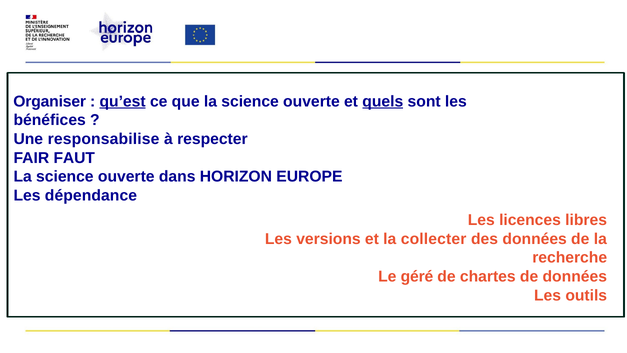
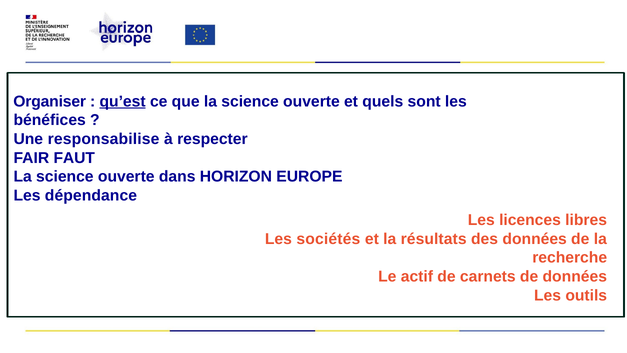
quels underline: present -> none (383, 101)
versions: versions -> sociétés (328, 239)
collecter: collecter -> résultats (434, 239)
géré: géré -> actif (417, 276)
chartes: chartes -> carnets (488, 276)
